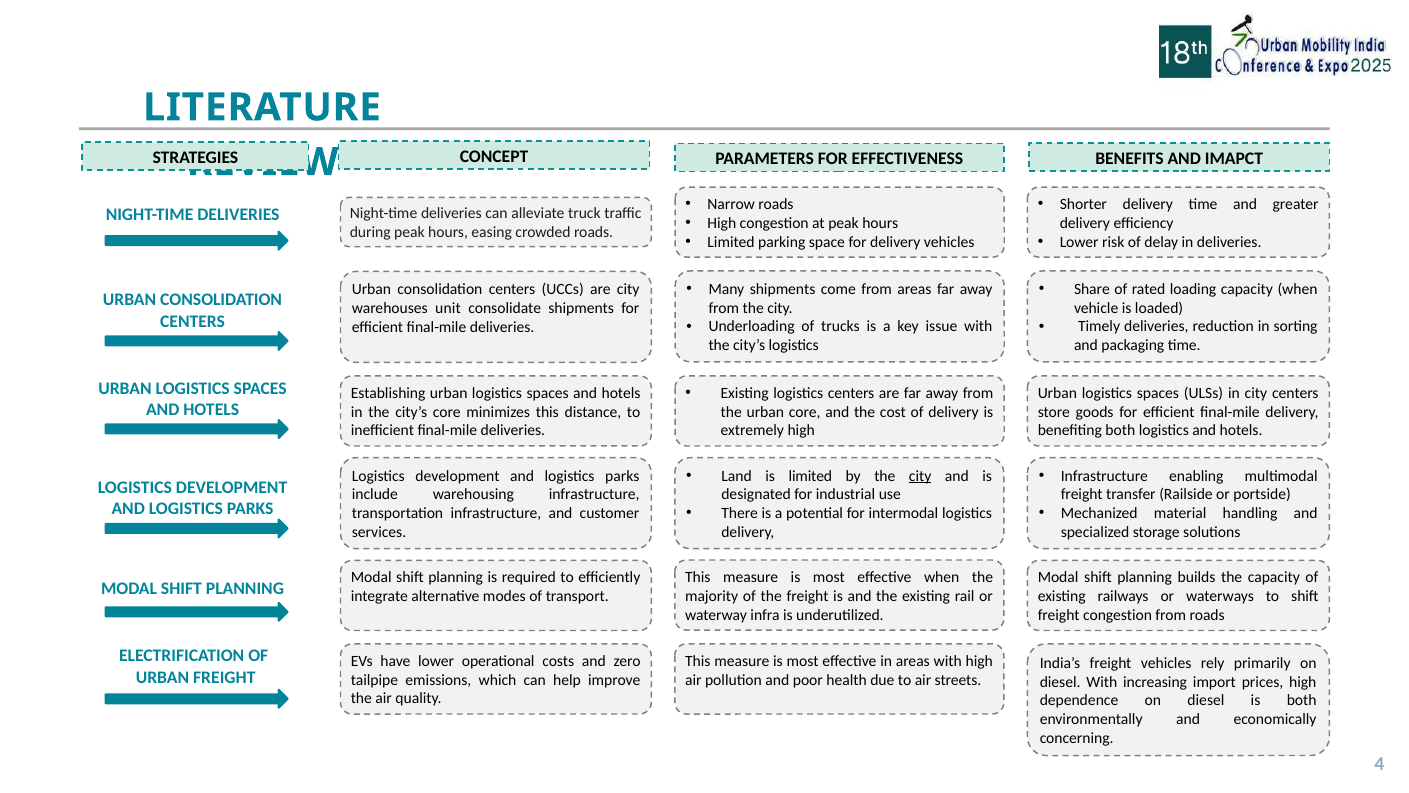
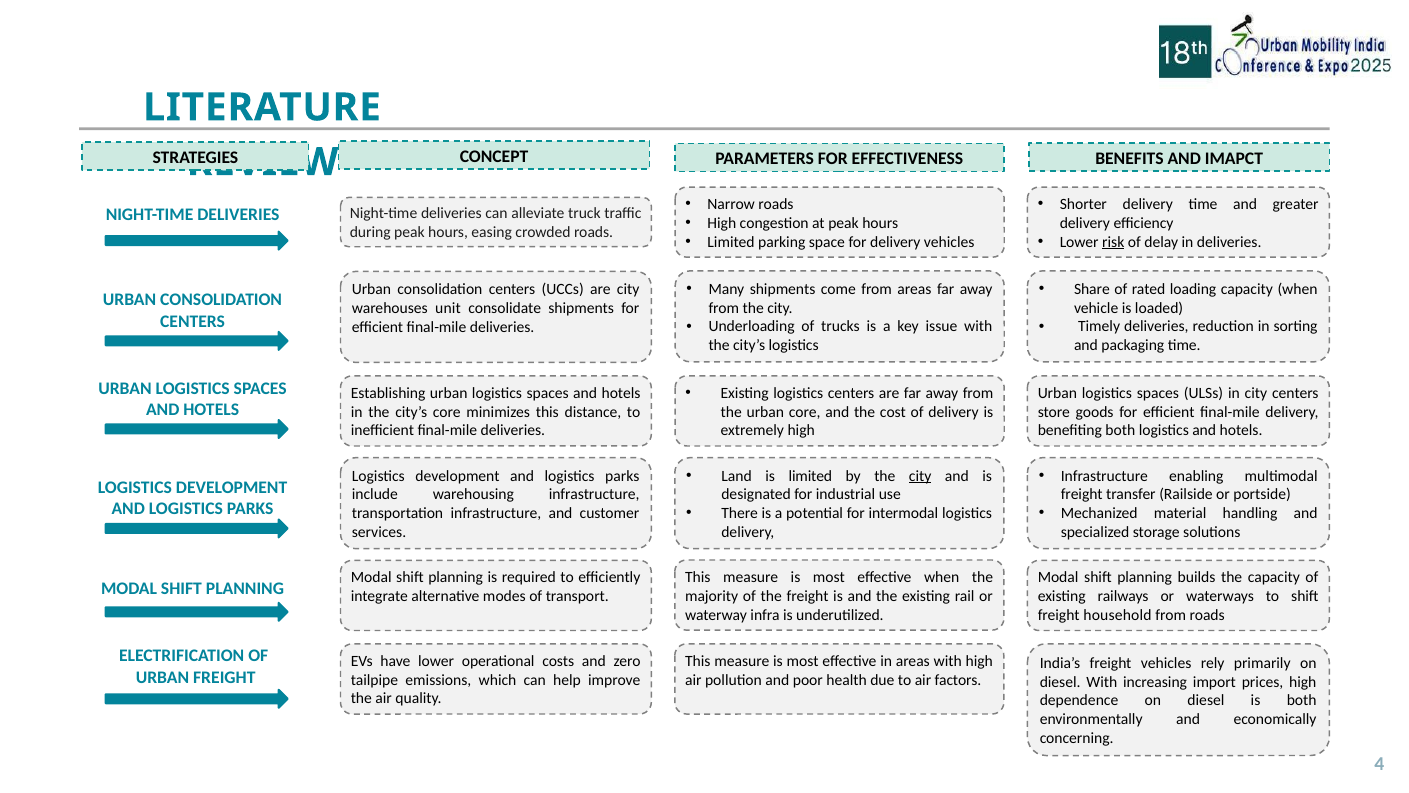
risk underline: none -> present (1113, 242)
freight congestion: congestion -> household (1117, 615)
streets: streets -> factors (958, 680)
